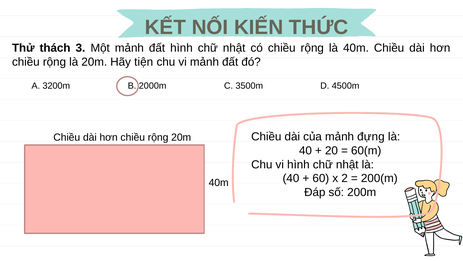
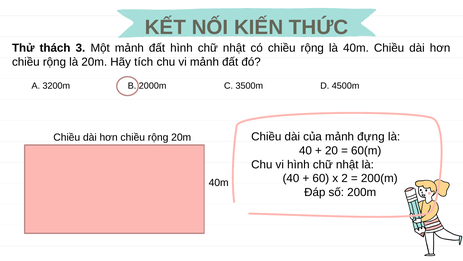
tiện: tiện -> tích (144, 62)
